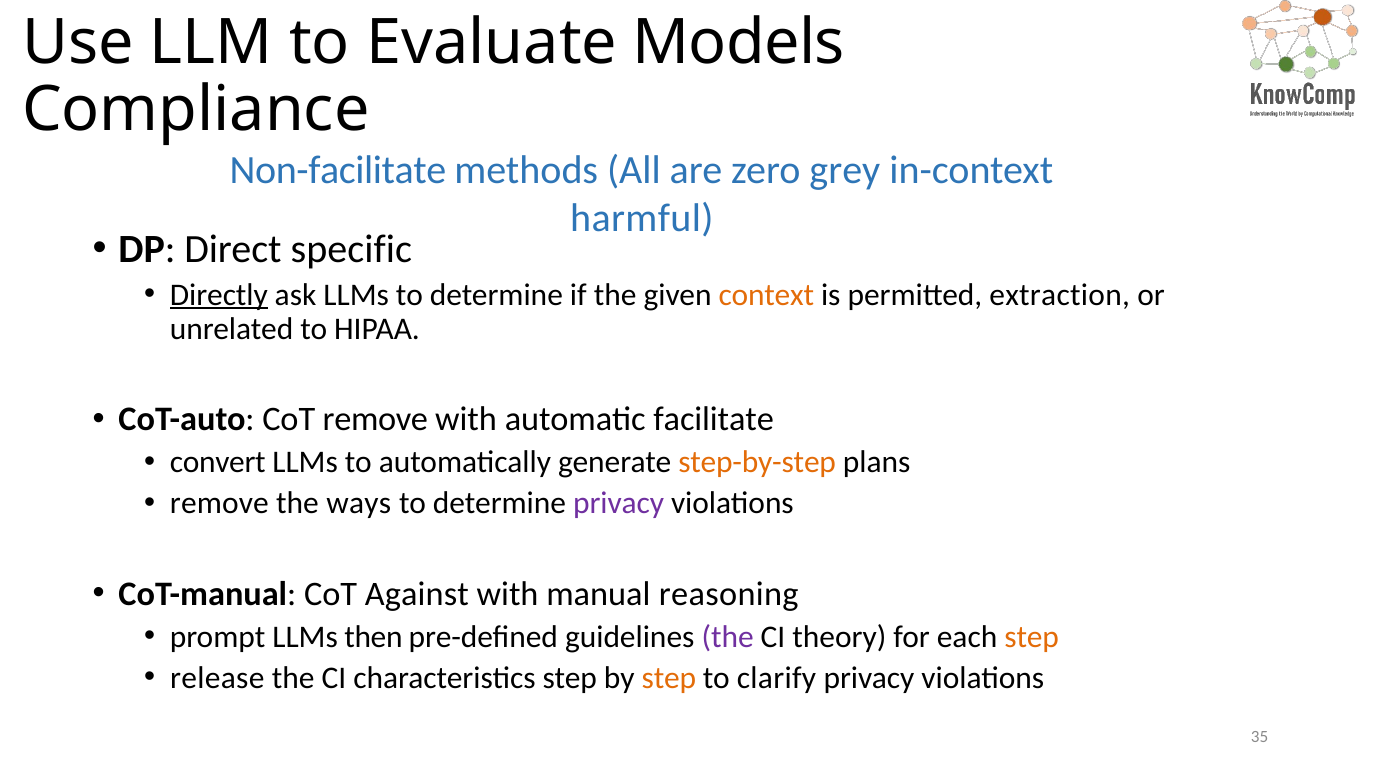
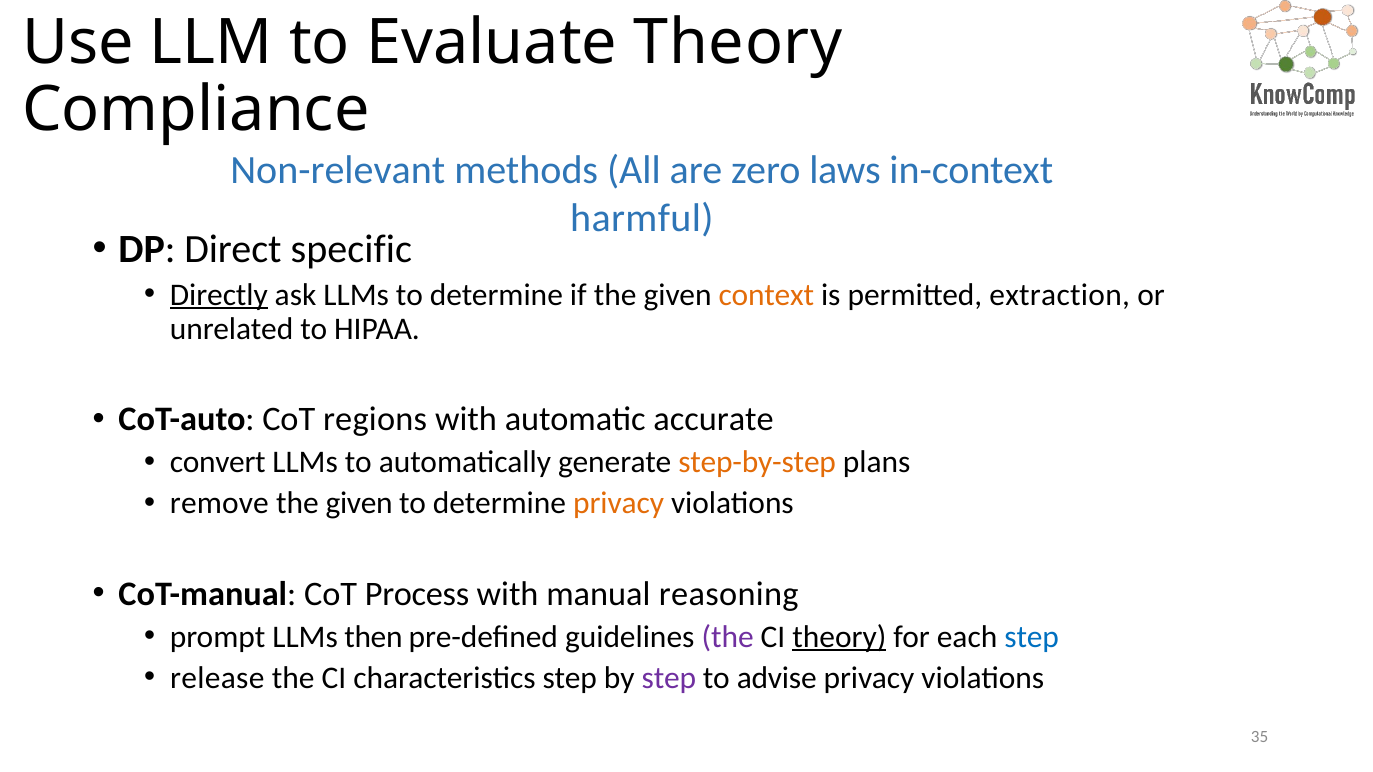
Evaluate Models: Models -> Theory (738, 42)
Non-facilitate: Non-facilitate -> Non-relevant (338, 170)
grey: grey -> laws (845, 170)
CoT remove: remove -> regions (375, 420)
facilitate: facilitate -> accurate (714, 420)
ways: ways -> given (359, 503)
privacy colour: purple -> orange (619, 503)
Against: Against -> Process (417, 594)
theory underline: none -> present (839, 637)
step colour: orange -> blue (1032, 637)
step colour: orange -> purple (669, 678)
clarify: clarify -> advise (777, 678)
